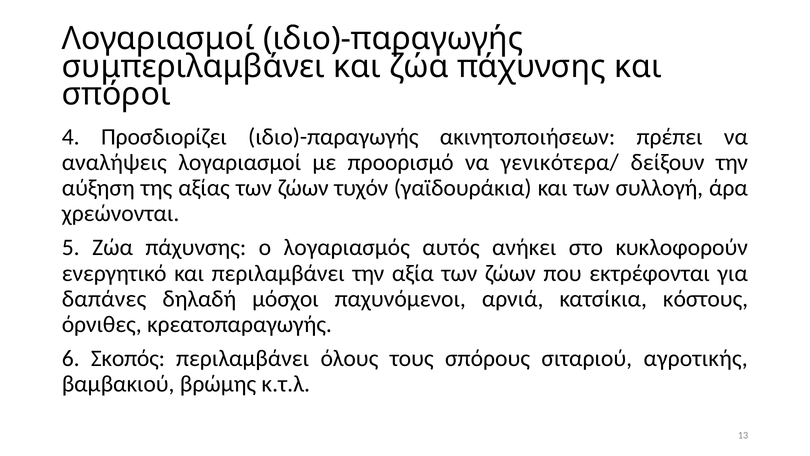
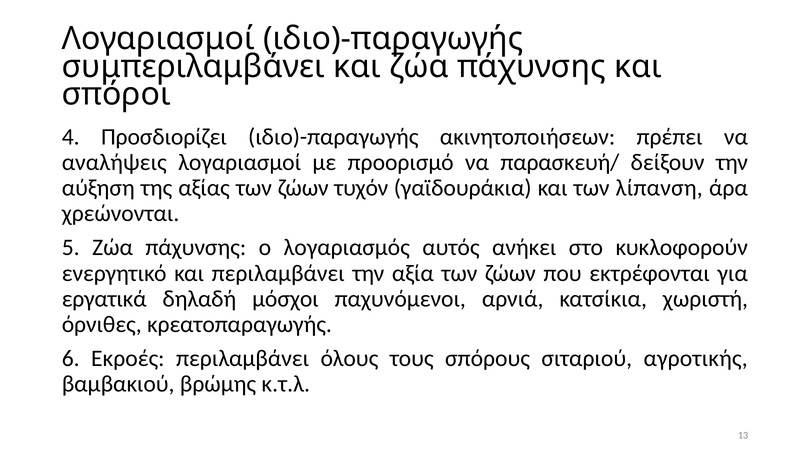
γενικότερα/: γενικότερα/ -> παρασκευή/ (560, 162)
συλλογή: συλλογή -> λίπανση (659, 188)
δαπάνες: δαπάνες -> εργατικά (104, 299)
κόστους: κόστους -> χωριστή (705, 299)
Σκοπός: Σκοπός -> Εκροές (128, 358)
